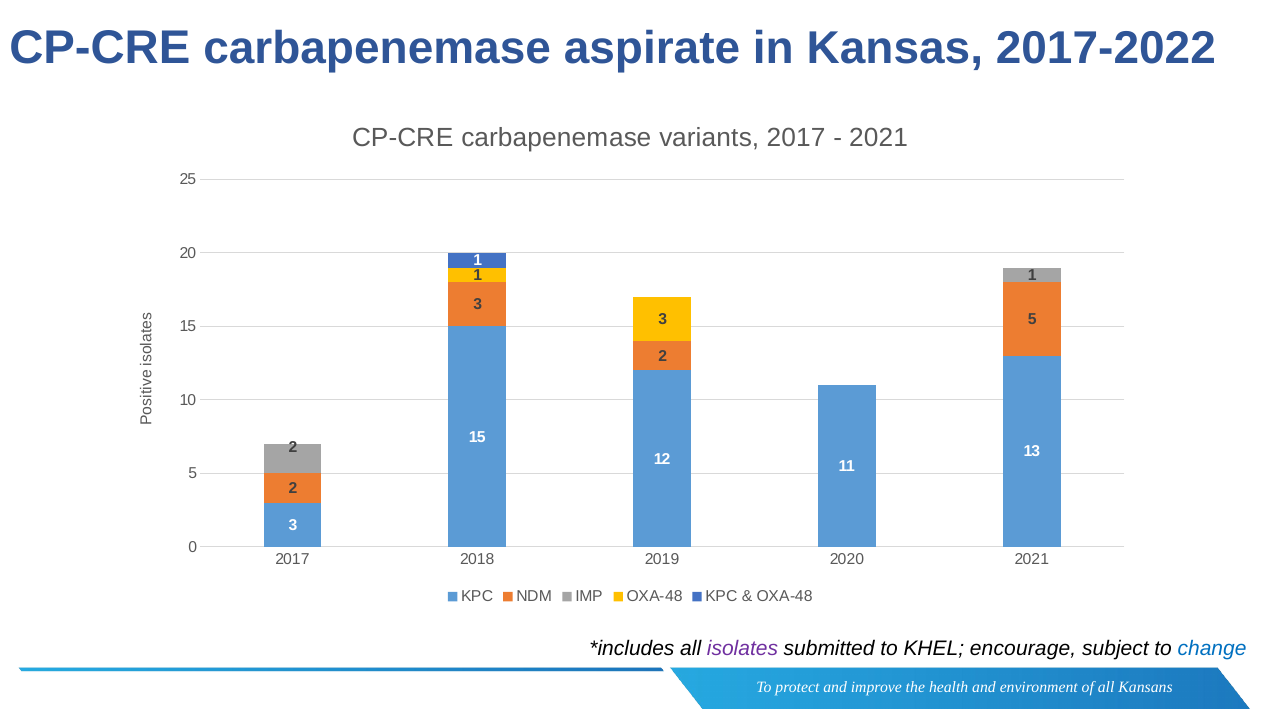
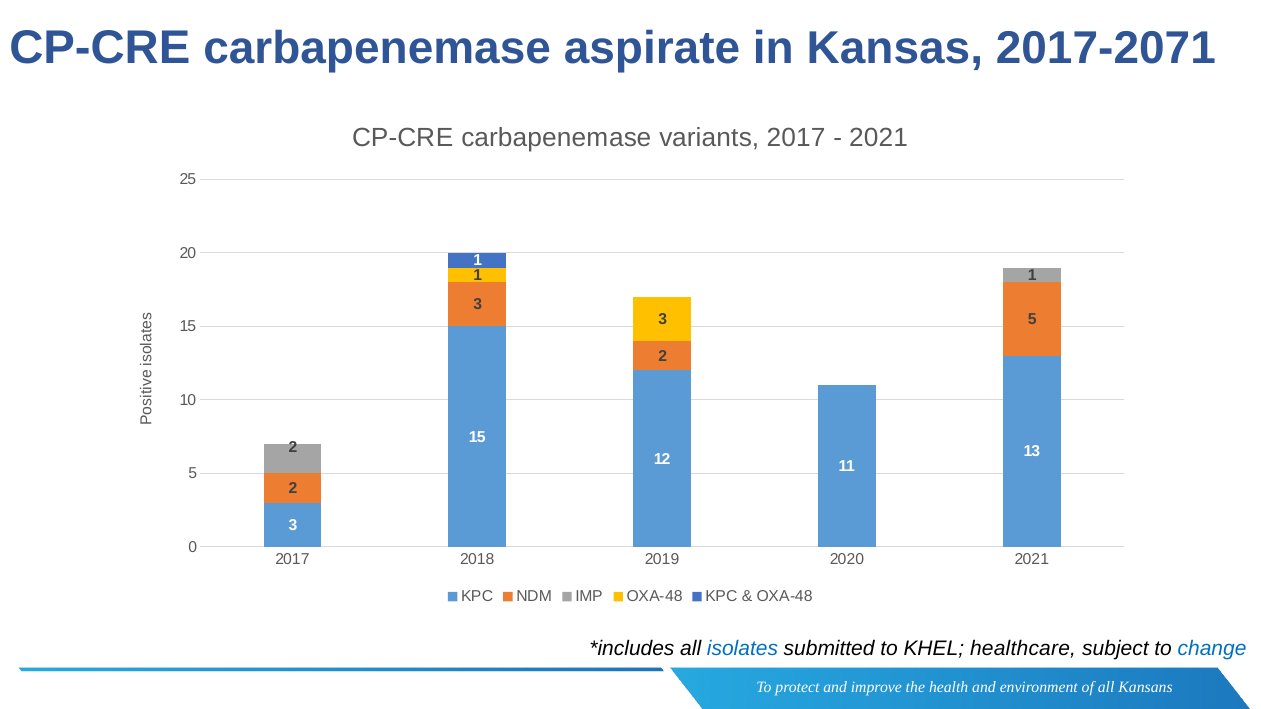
2017-2022: 2017-2022 -> 2017-2071 (1106, 49)
isolates colour: purple -> blue (742, 649)
encourage: encourage -> healthcare (1023, 649)
